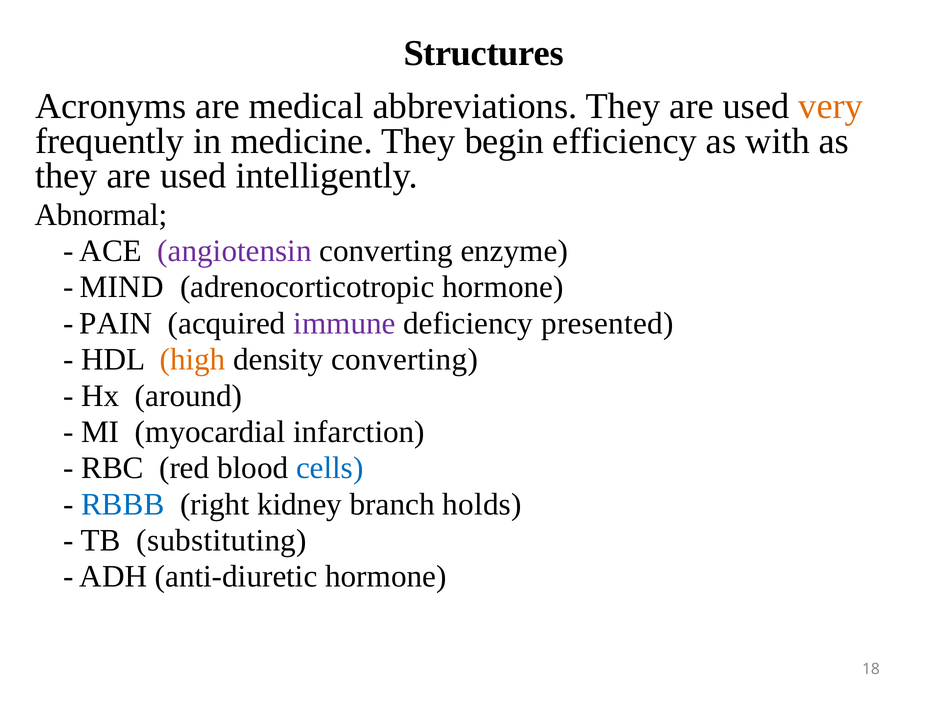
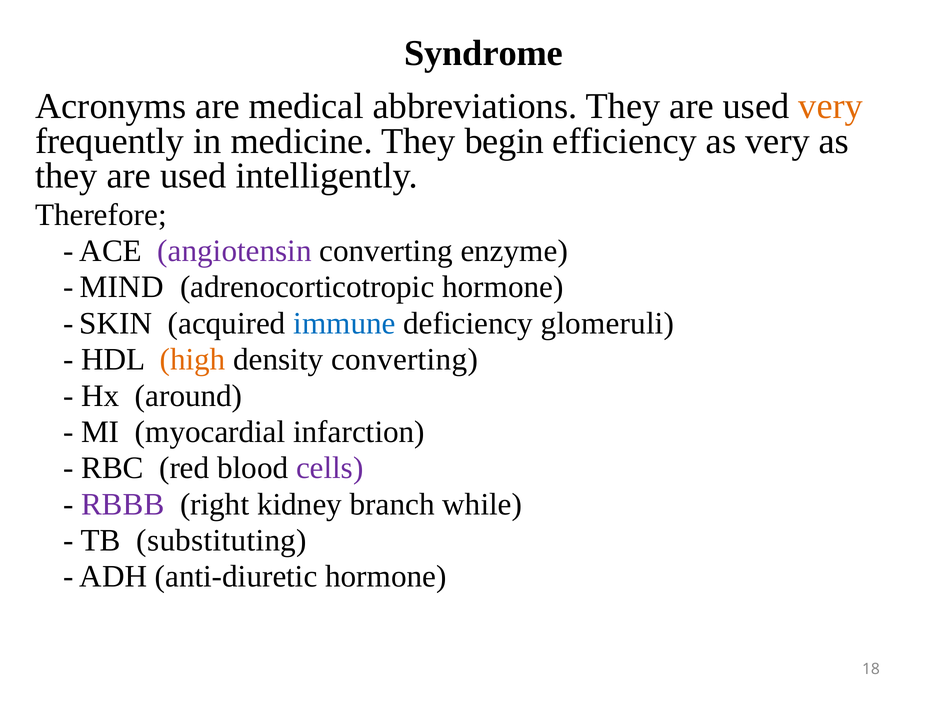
Structures: Structures -> Syndrome (484, 53)
as with: with -> very (778, 141)
Abnormal: Abnormal -> Therefore (101, 215)
PAIN: PAIN -> SKIN (116, 323)
immune colour: purple -> blue (344, 323)
presented: presented -> glomeruli (607, 323)
cells colour: blue -> purple (330, 468)
RBBB colour: blue -> purple (123, 504)
holds: holds -> while (482, 504)
